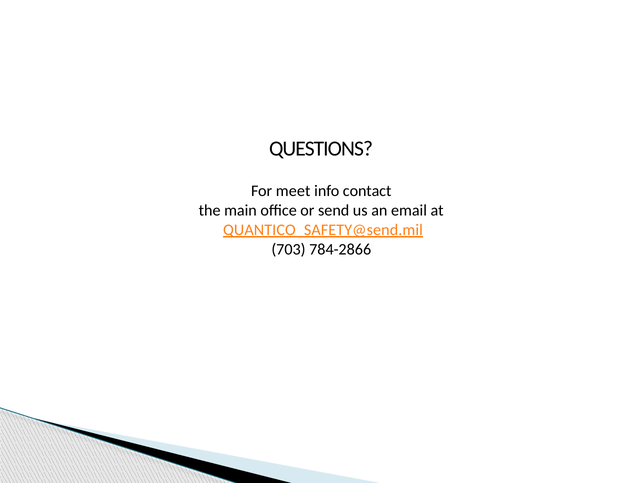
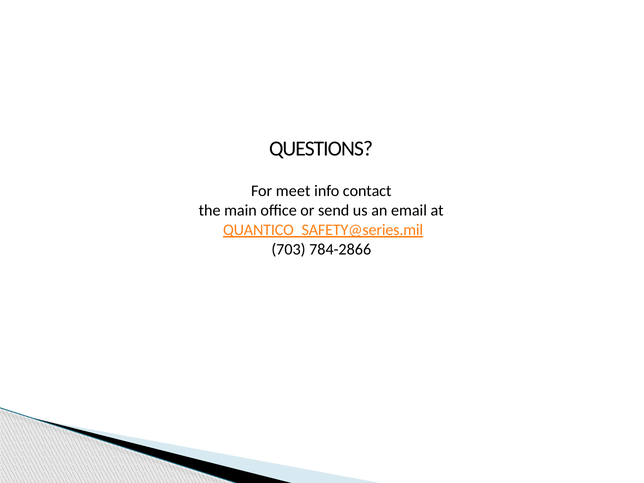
QUANTICO_SAFETY@send.mil: QUANTICO_SAFETY@send.mil -> QUANTICO_SAFETY@series.mil (323, 230)
